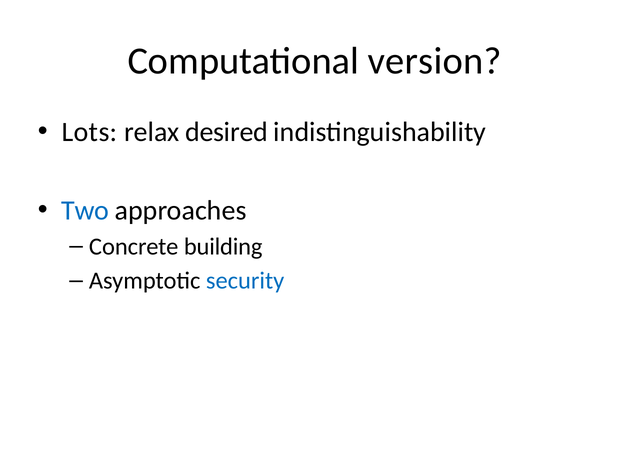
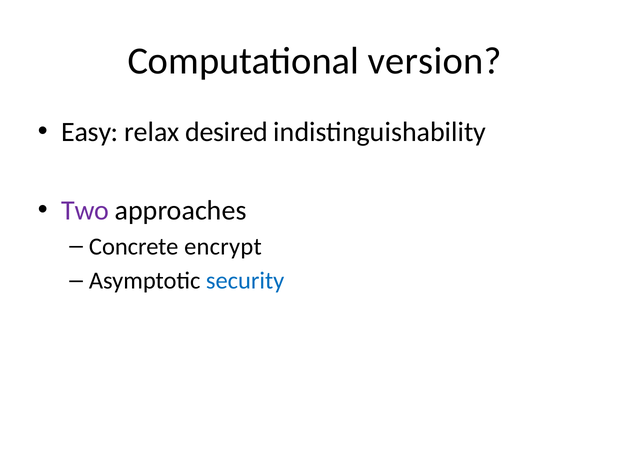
Lots: Lots -> Easy (90, 132)
Two colour: blue -> purple (85, 211)
building: building -> encrypt (223, 247)
